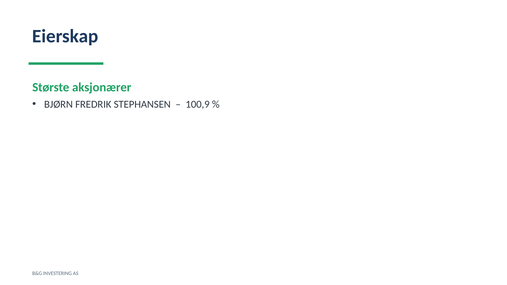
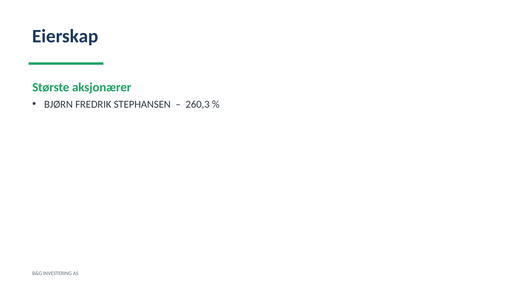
100,9: 100,9 -> 260,3 (198, 104)
